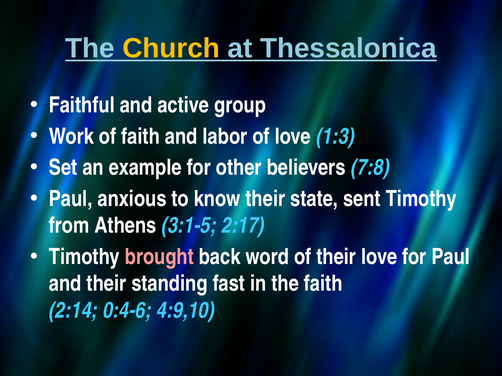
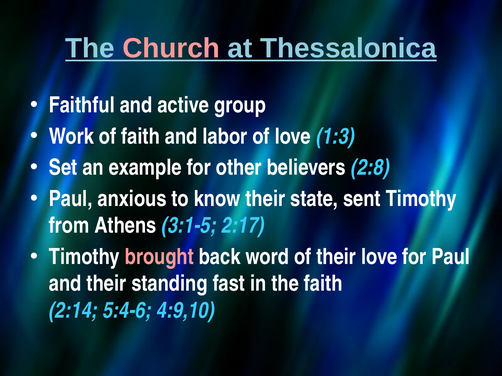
Church colour: yellow -> pink (171, 48)
7:8: 7:8 -> 2:8 (370, 168)
0:4-6: 0:4-6 -> 5:4-6 (127, 311)
